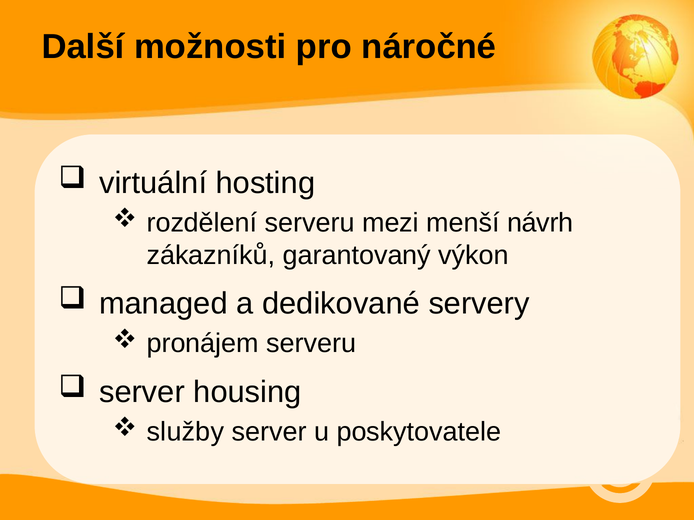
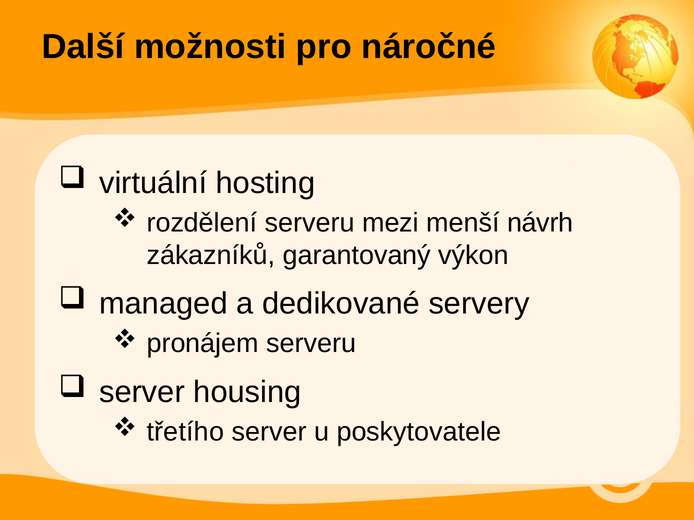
služby: služby -> třetího (185, 432)
